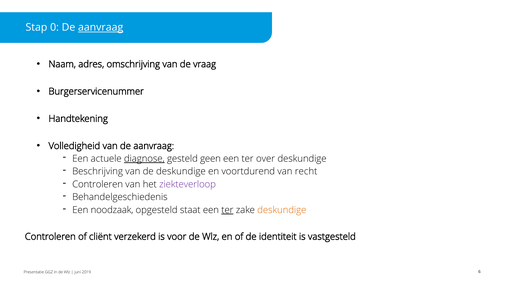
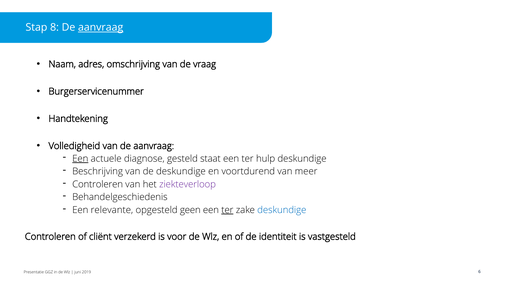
0: 0 -> 8 (55, 28)
Een underline: none -> present (80, 159)
diagnose underline: present -> none (144, 159)
geen: geen -> staat (210, 159)
over: over -> hulp (266, 159)
recht: recht -> meer (306, 172)
noodzaak: noodzaak -> relevante (112, 210)
staat: staat -> geen (190, 210)
deskundige colour: orange -> blue (282, 210)
